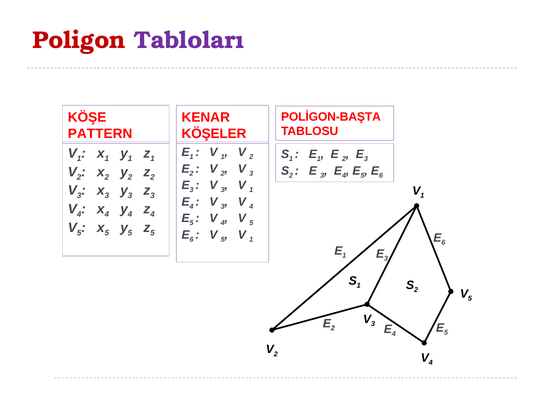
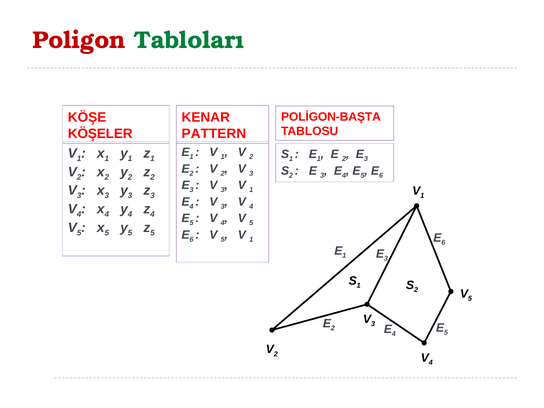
Tabloları colour: purple -> green (189, 40)
PATTERN: PATTERN -> KÖŞELER (100, 134)
KÖŞELER: KÖŞELER -> PATTERN (214, 134)
